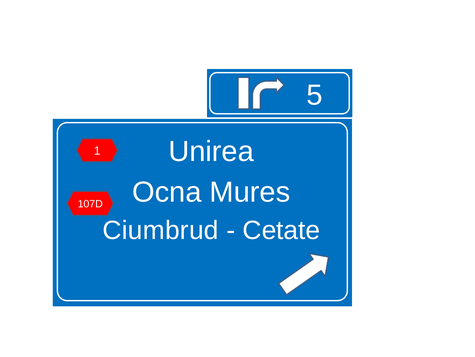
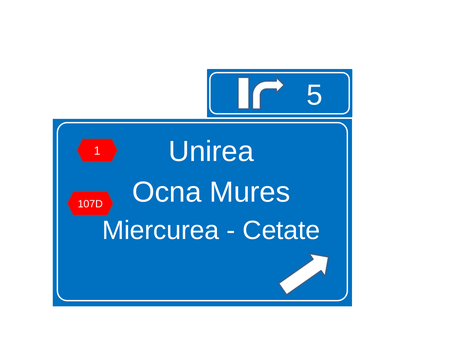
Ciumbrud: Ciumbrud -> Miercurea (161, 230)
